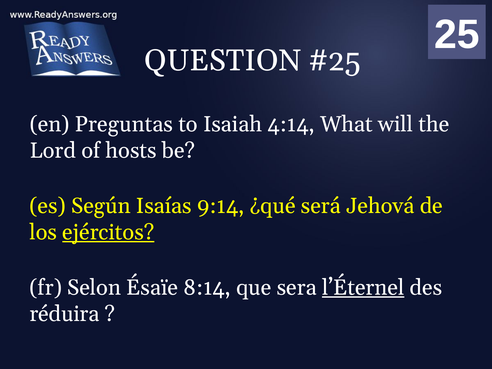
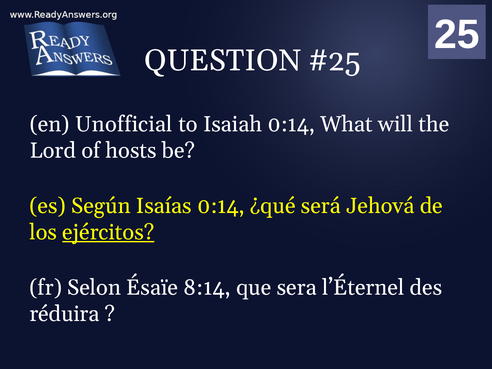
Preguntas: Preguntas -> Unofficial (124, 124)
Isaiah 4:14: 4:14 -> 0:14 (291, 124)
Isaías 9:14: 9:14 -> 0:14 (221, 206)
l’Éternel underline: present -> none (363, 288)
